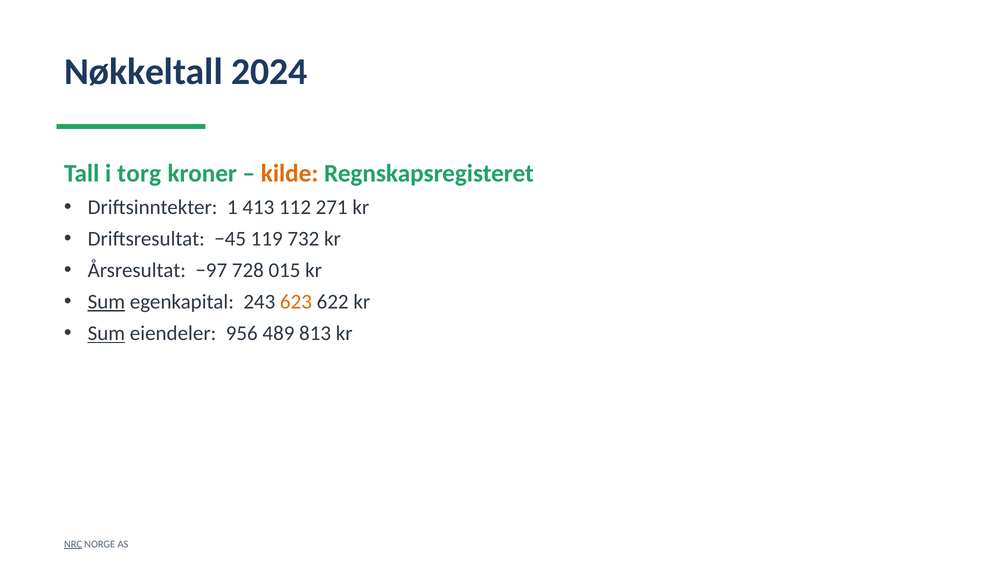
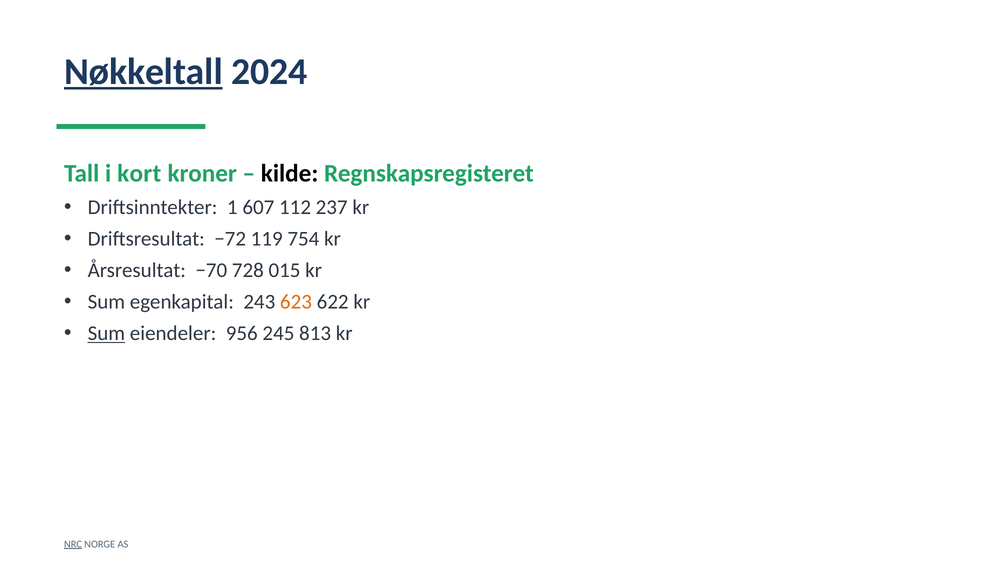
Nøkkeltall underline: none -> present (143, 72)
torg: torg -> kort (139, 173)
kilde colour: orange -> black (290, 173)
413: 413 -> 607 (258, 207)
271: 271 -> 237 (332, 207)
−45: −45 -> −72 (230, 239)
732: 732 -> 754 (303, 239)
−97: −97 -> −70 (211, 270)
Sum underline: present -> none (106, 302)
489: 489 -> 245 (278, 333)
